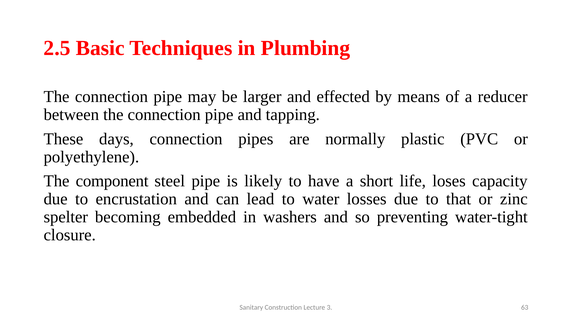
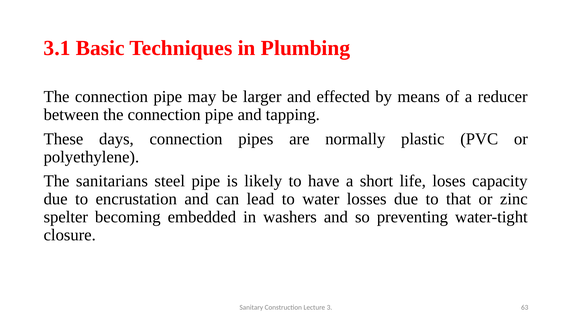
2.5: 2.5 -> 3.1 (57, 48)
component: component -> sanitarians (112, 181)
